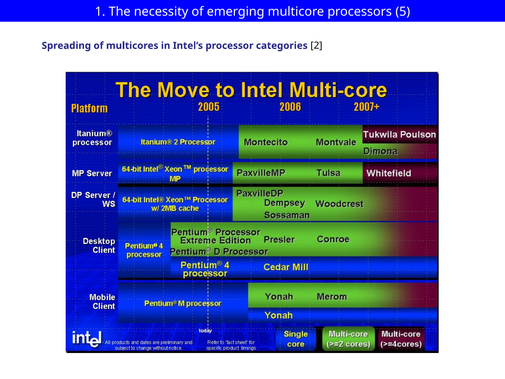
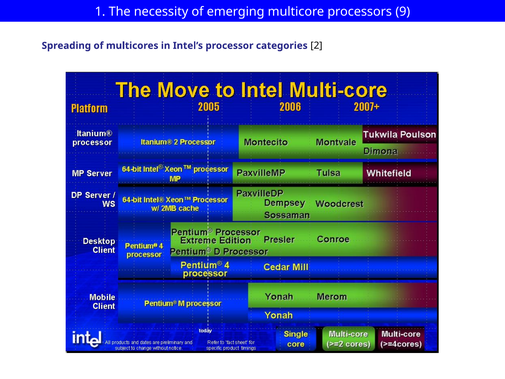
5: 5 -> 9 (403, 12)
